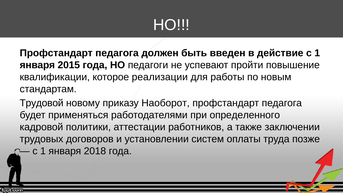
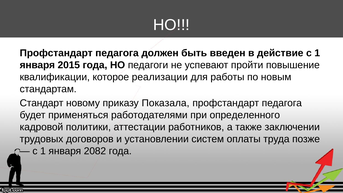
Трудовой: Трудовой -> Стандарт (42, 103)
Наоборот: Наоборот -> Показала (166, 103)
2018: 2018 -> 2082 (95, 151)
